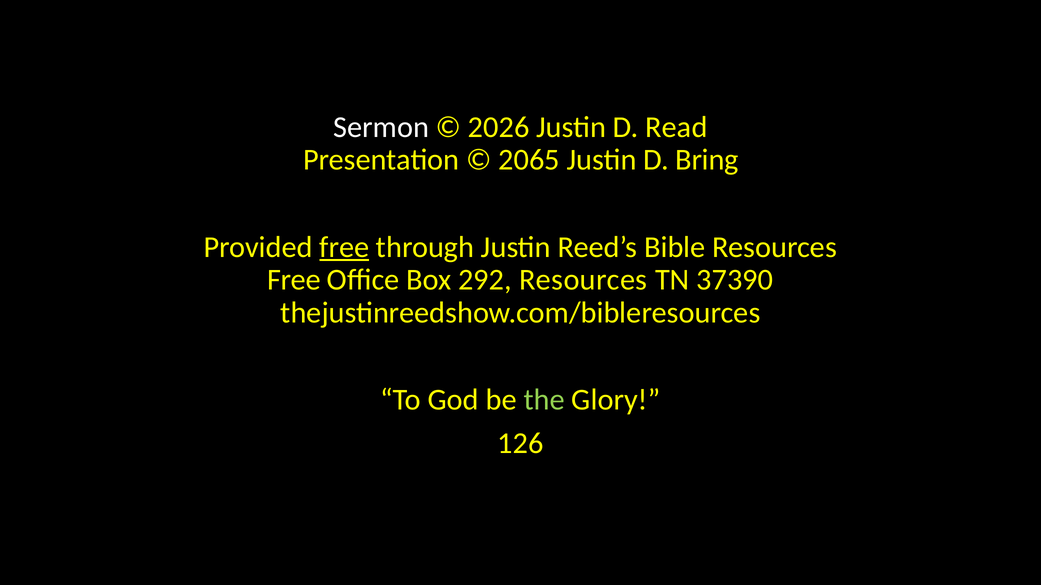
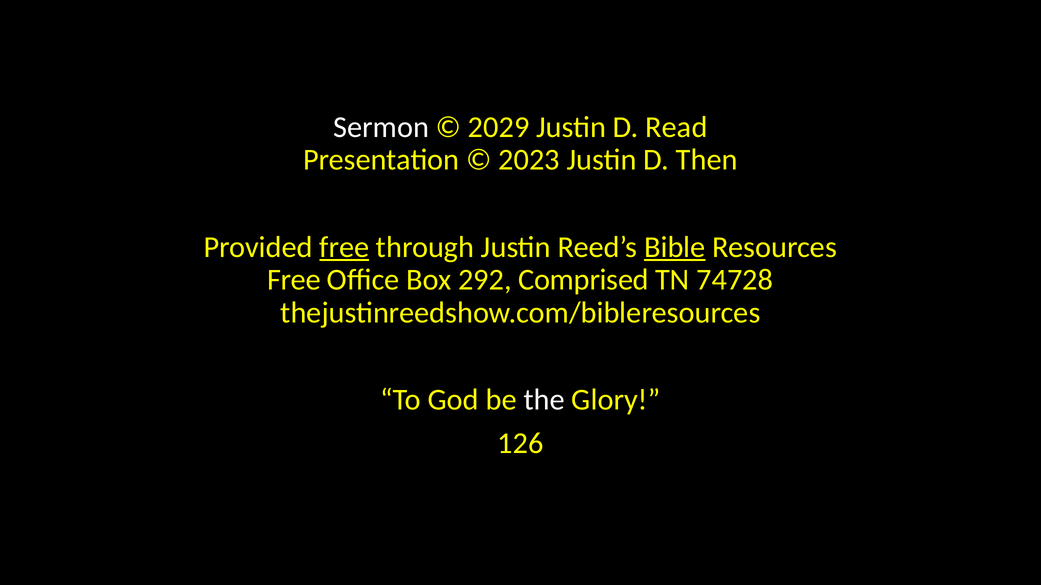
2026: 2026 -> 2029 (499, 127)
2065: 2065 -> 2023 (529, 160)
Bring: Bring -> Then (707, 160)
Bible underline: none -> present (675, 247)
292 Resources: Resources -> Comprised (584, 280)
37390: 37390 -> 74728 (735, 280)
the colour: light green -> white (544, 400)
